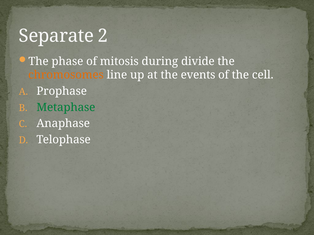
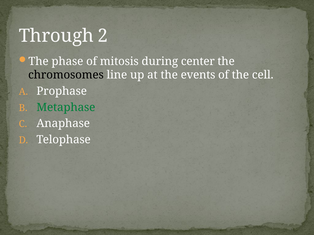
Separate: Separate -> Through (56, 36)
divide: divide -> center (198, 61)
chromosomes colour: orange -> black (66, 75)
